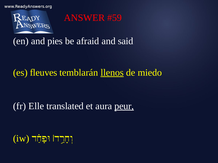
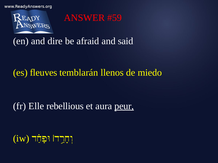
pies: pies -> dire (55, 41)
llenos underline: present -> none (112, 73)
translated: translated -> rebellious (65, 106)
